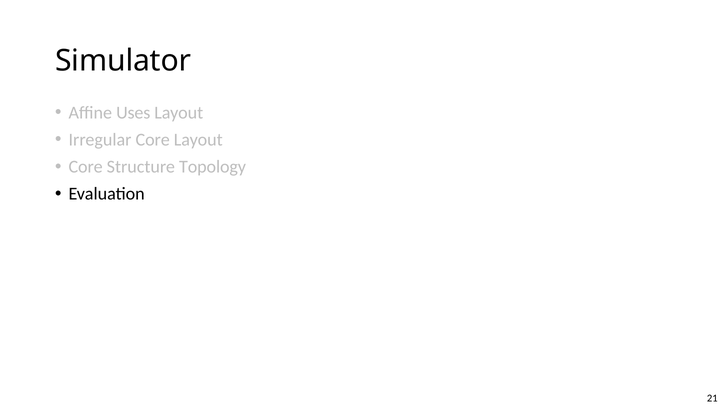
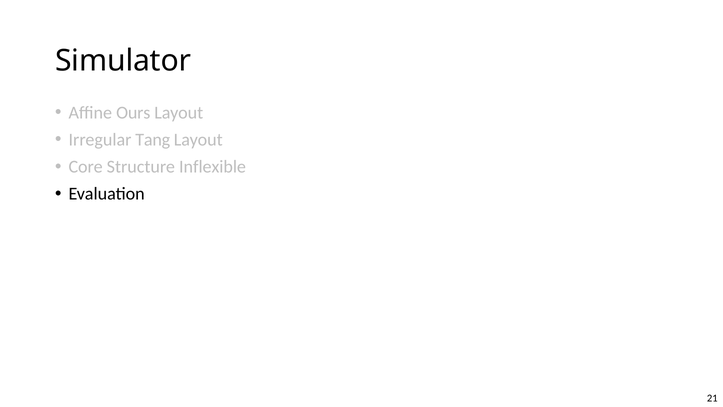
Uses: Uses -> Ours (133, 113)
Irregular Core: Core -> Tang (153, 140)
Topology: Topology -> Inflexible (213, 167)
